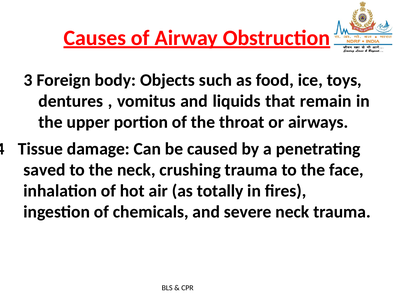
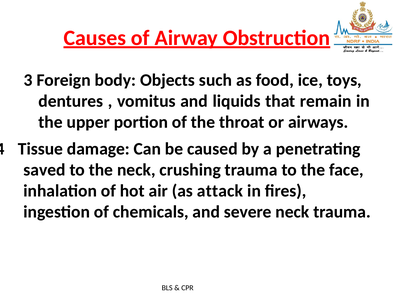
totally: totally -> attack (220, 191)
